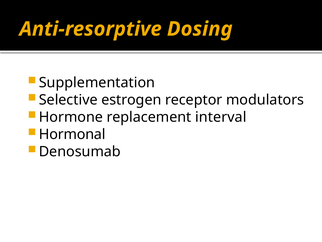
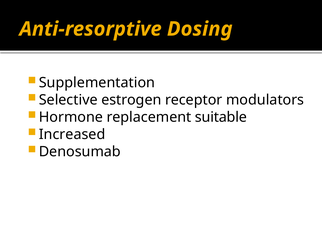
interval: interval -> suitable (221, 117)
Hormonal: Hormonal -> Increased (72, 134)
